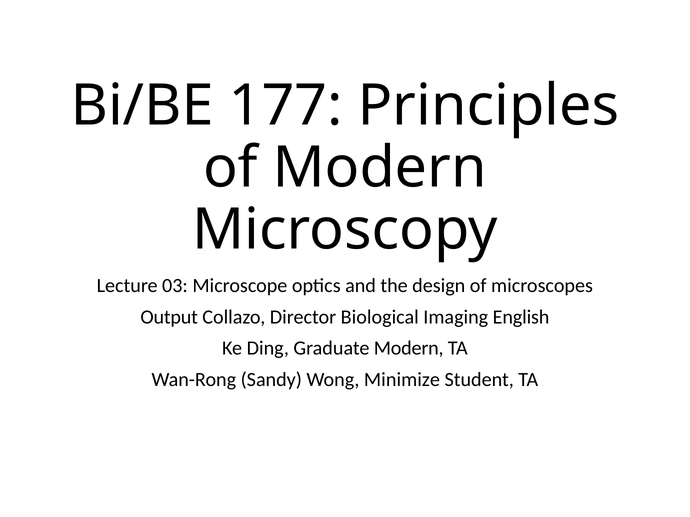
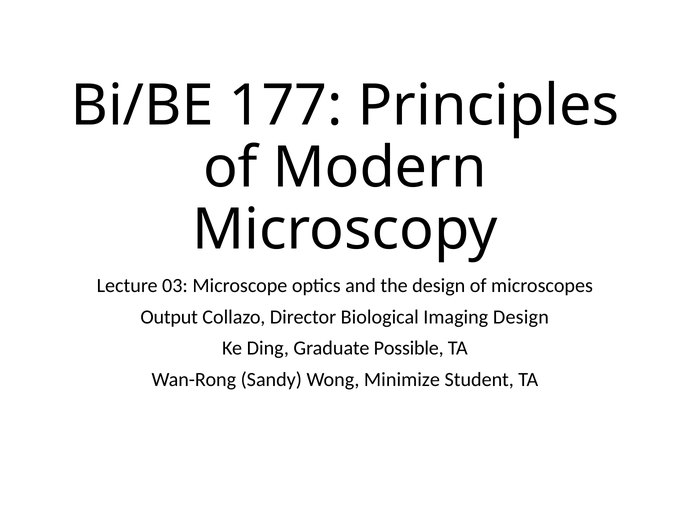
Imaging English: English -> Design (521, 317)
Graduate Modern: Modern -> Possible (409, 349)
